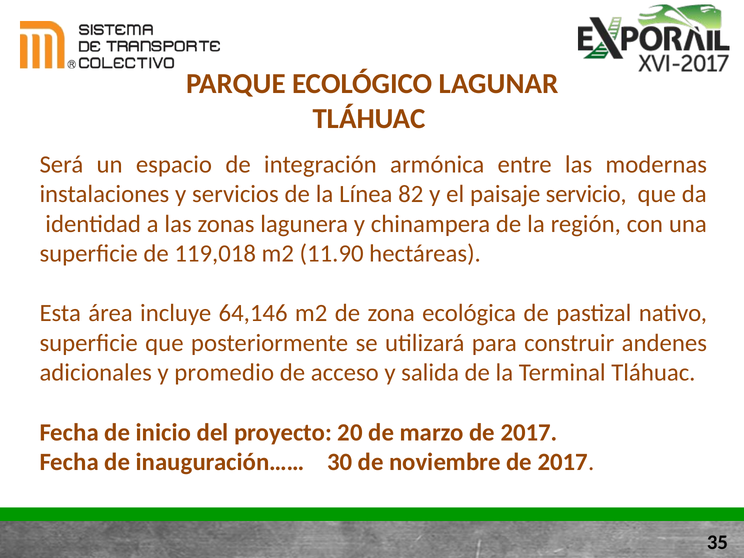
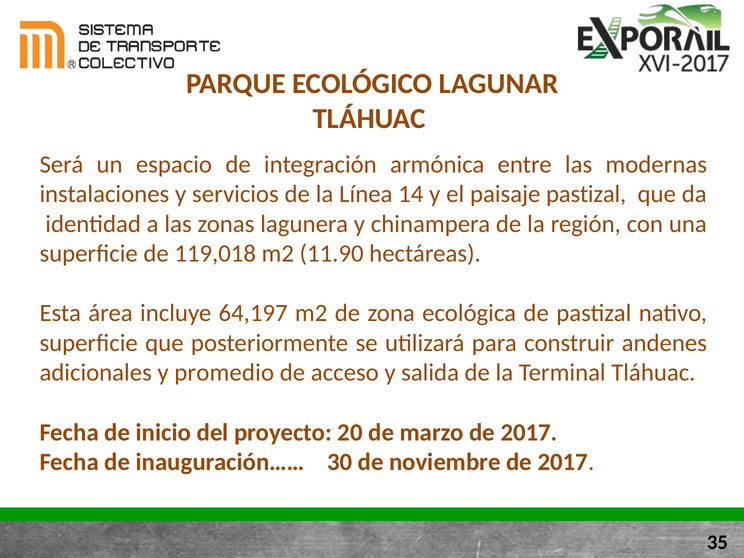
82: 82 -> 14 (411, 194)
paisaje servicio: servicio -> pastizal (586, 194)
64,146: 64,146 -> 64,197 (253, 313)
